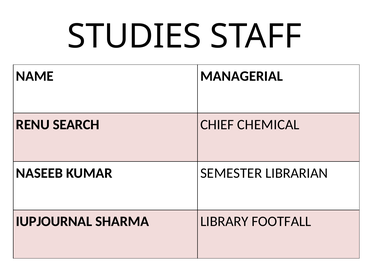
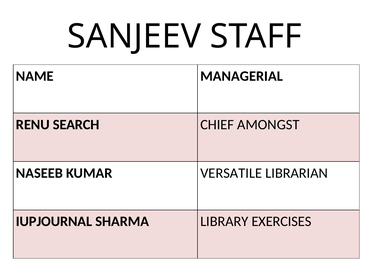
STUDIES: STUDIES -> SANJEEV (134, 37)
CHEMICAL: CHEMICAL -> AMONGST (268, 125)
SEMESTER: SEMESTER -> VERSATILE (231, 173)
FOOTFALL: FOOTFALL -> EXERCISES (281, 221)
